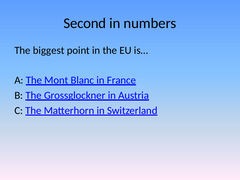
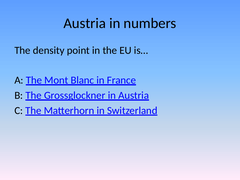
Second: Second -> Austria (85, 23)
biggest: biggest -> density (49, 50)
